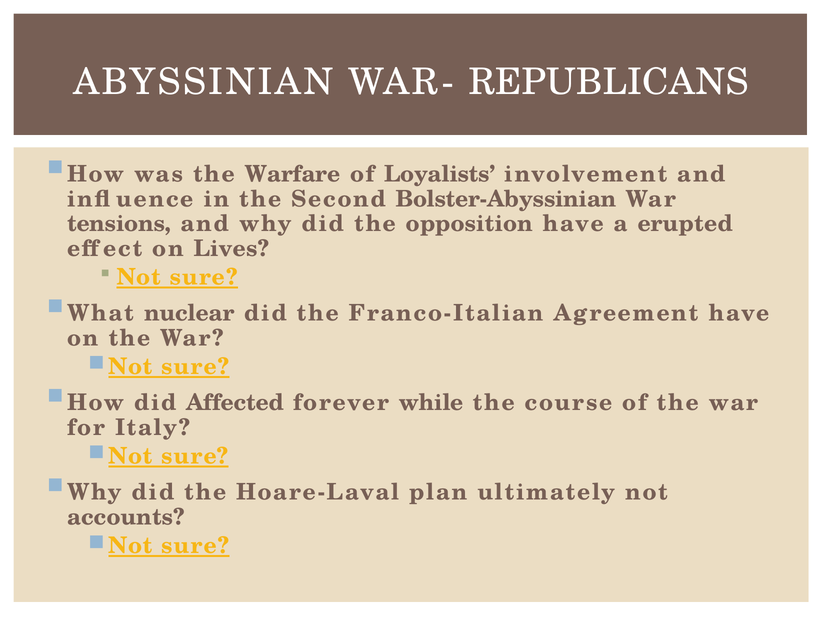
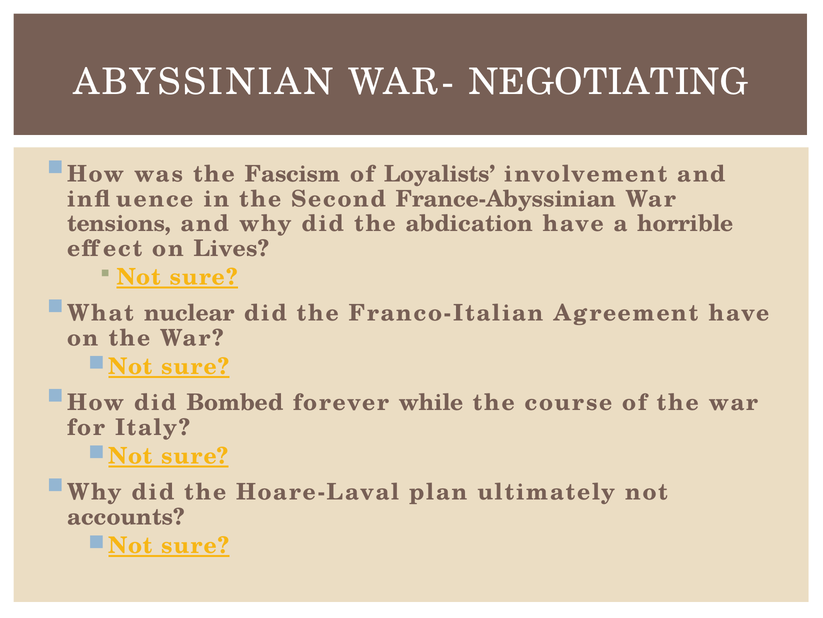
REPUBLICANS: REPUBLICANS -> NEGOTIATING (609, 82)
Warfare: Warfare -> Fascism (293, 174)
Bolster-Abyssinian: Bolster-Abyssinian -> France-Abyssinian (506, 199)
opposition: opposition -> abdication (469, 224)
erupted: erupted -> horrible (685, 224)
Affected: Affected -> Bombed (235, 402)
